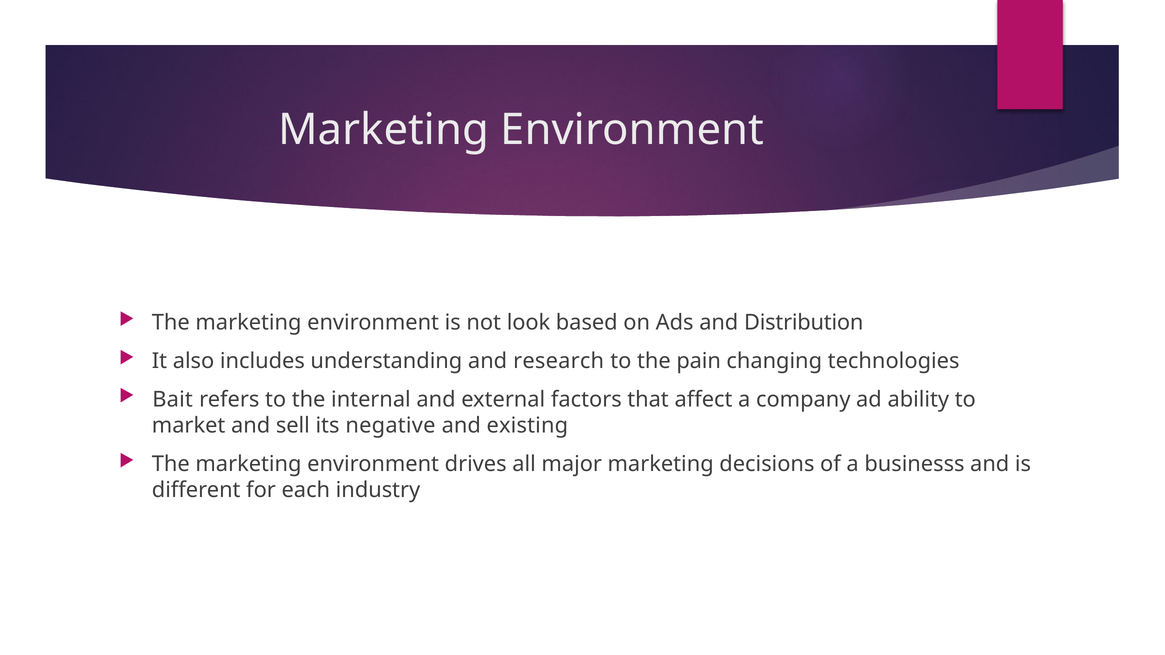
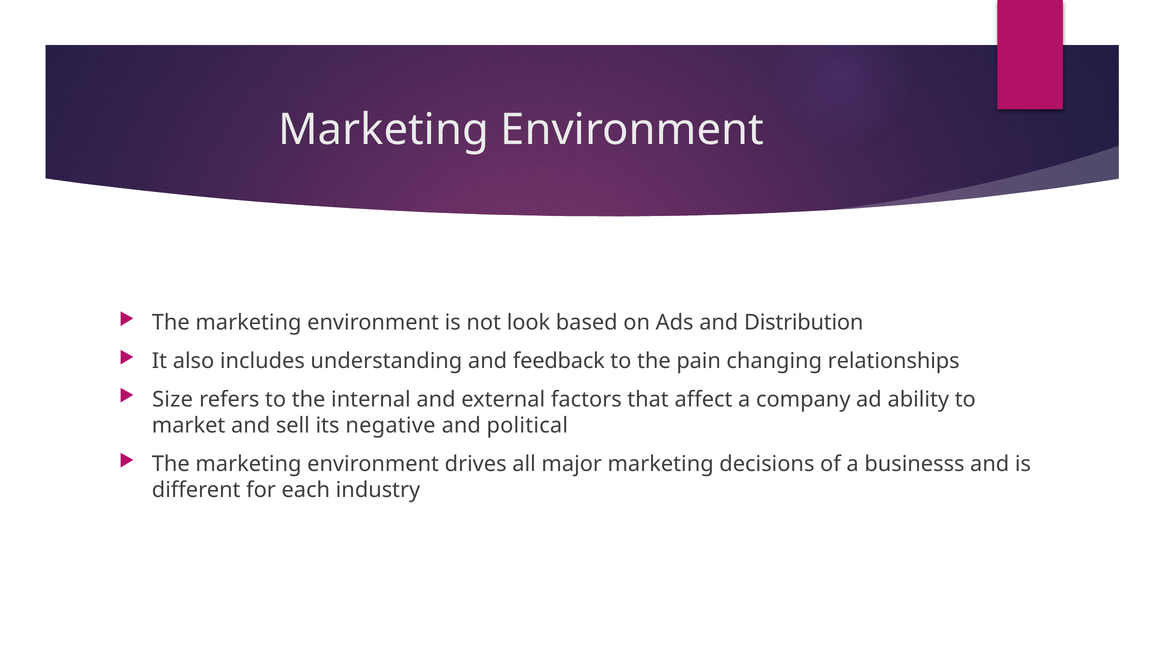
research: research -> feedback (559, 361)
technologies: technologies -> relationships (894, 361)
Bait: Bait -> Size (173, 400)
existing: existing -> political (527, 426)
